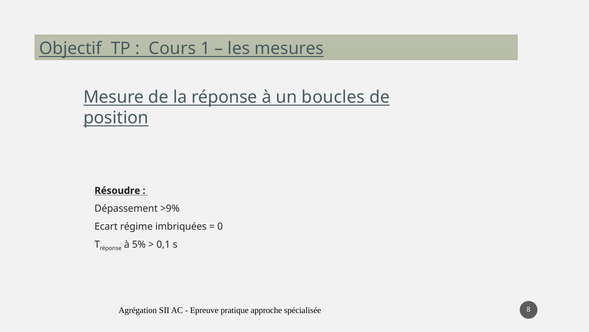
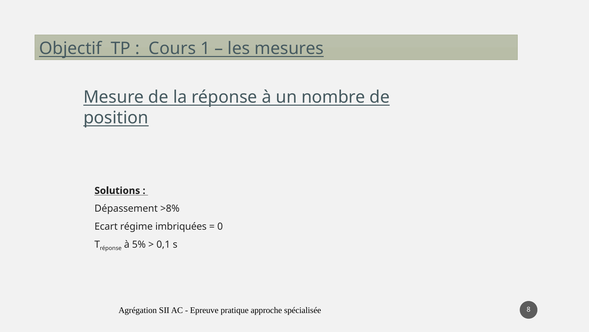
boucles: boucles -> nombre (333, 97)
Résoudre: Résoudre -> Solutions (117, 190)
>9%: >9% -> >8% (170, 208)
